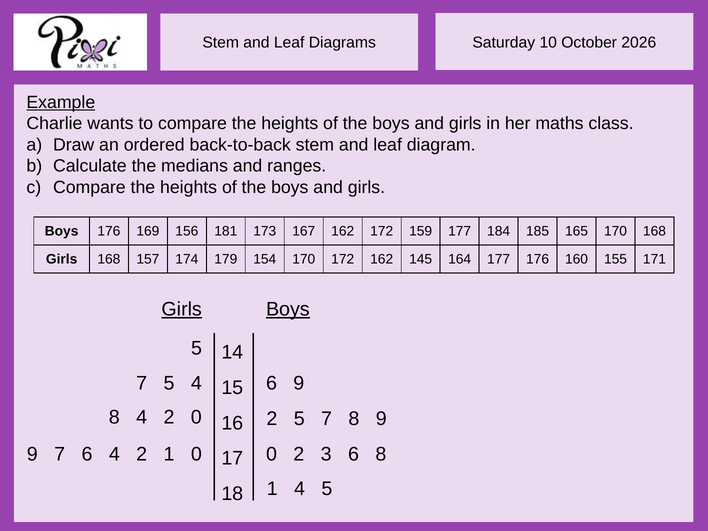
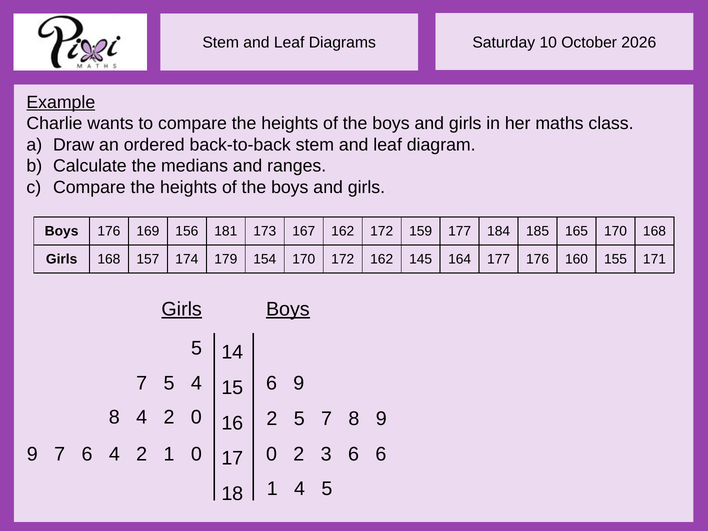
6 8: 8 -> 6 (381, 454)
